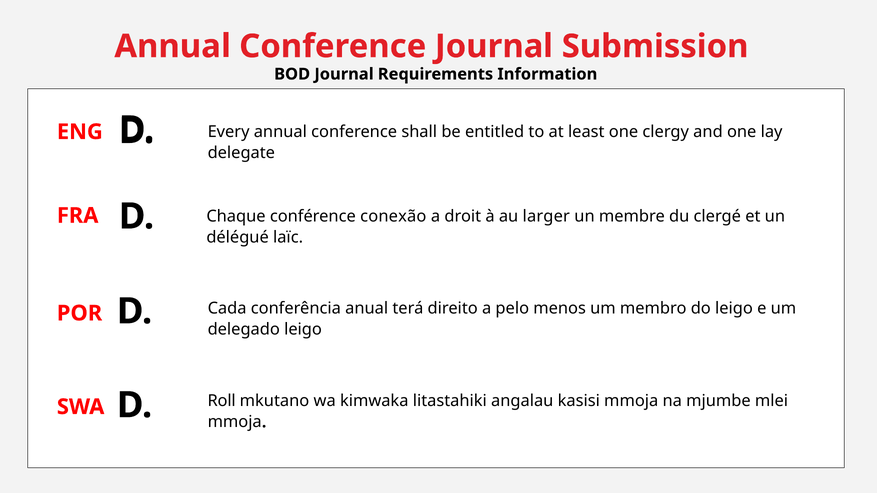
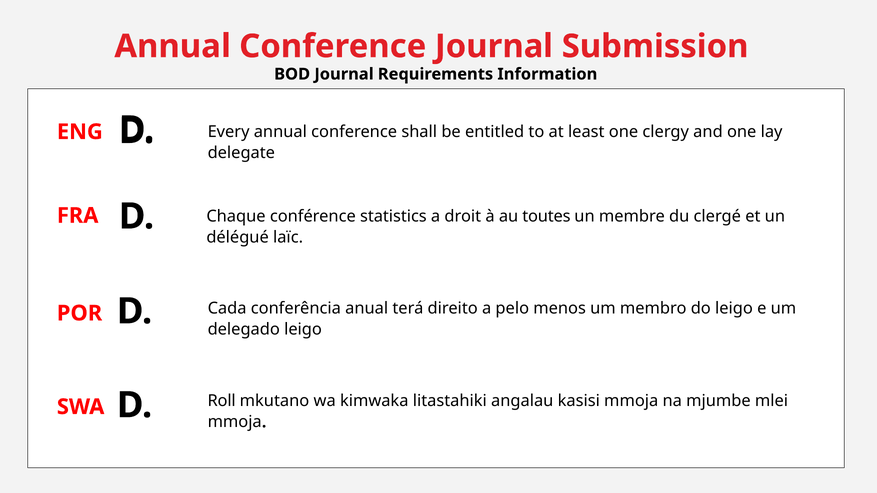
conexão: conexão -> statistics (393, 216)
larger: larger -> toutes (546, 216)
